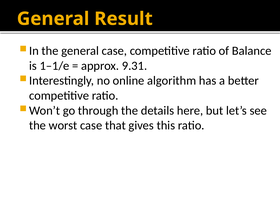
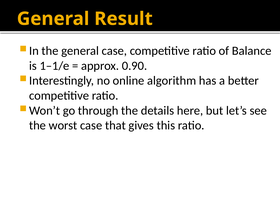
9.31: 9.31 -> 0.90 (135, 66)
